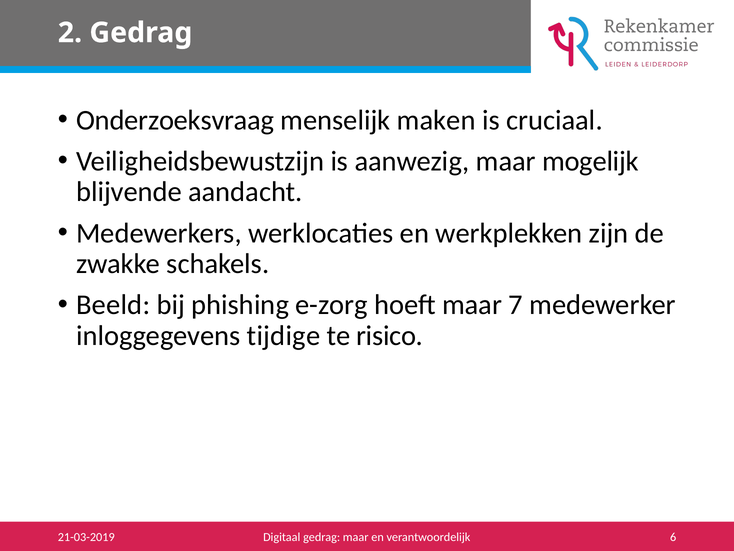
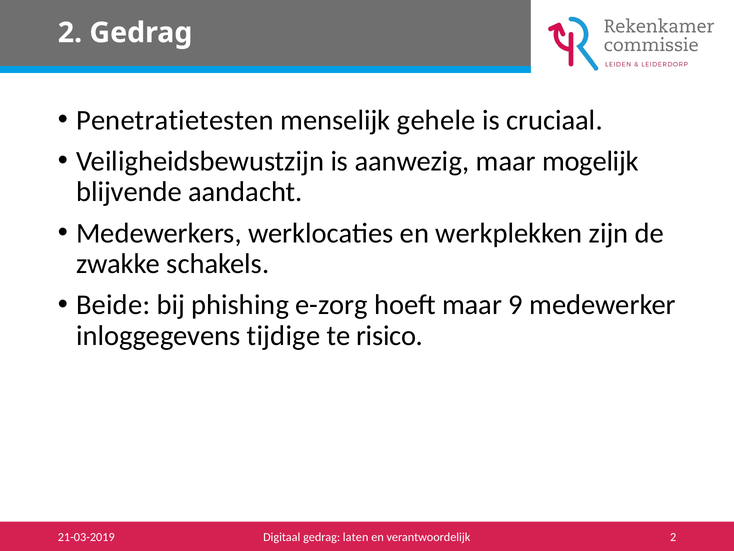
Onderzoeksvraag: Onderzoeksvraag -> Penetratietesten (175, 120)
maken: maken -> gehele (436, 120)
Beeld: Beeld -> Beide (113, 305)
7: 7 -> 9 (516, 305)
gedrag maar: maar -> laten (356, 537)
verantwoordelijk 6: 6 -> 2 (673, 537)
